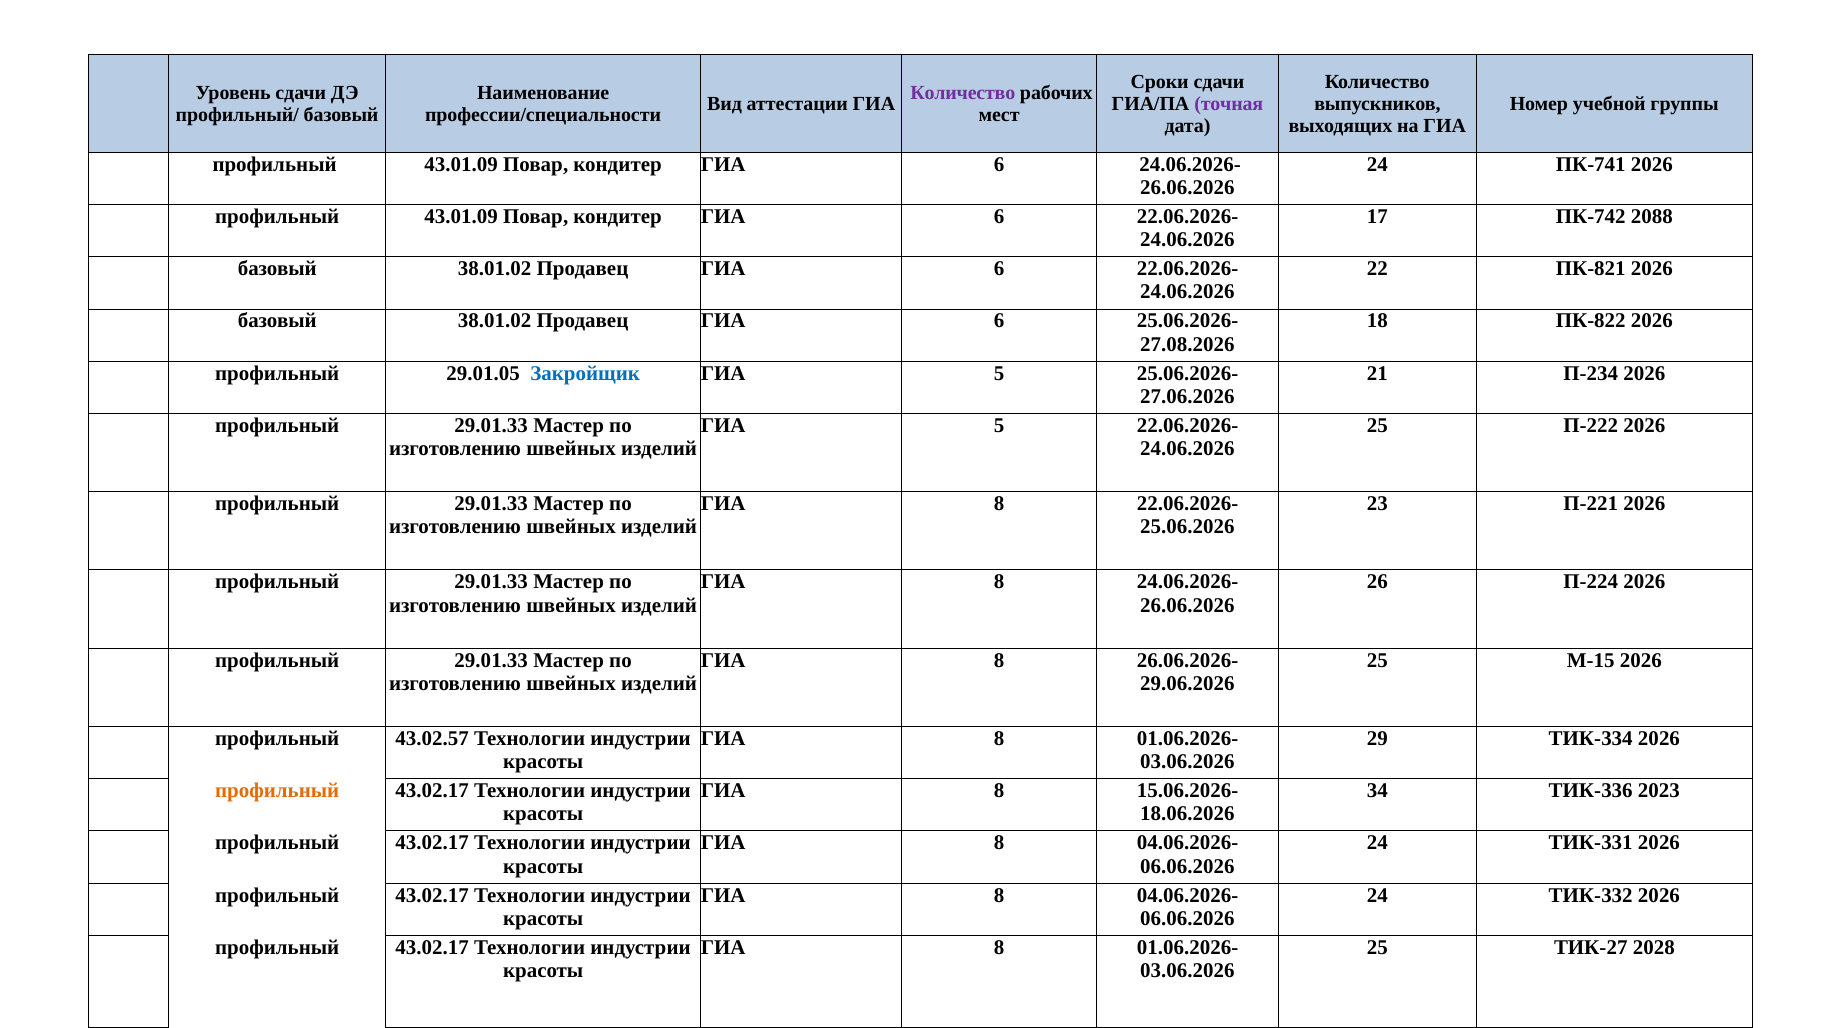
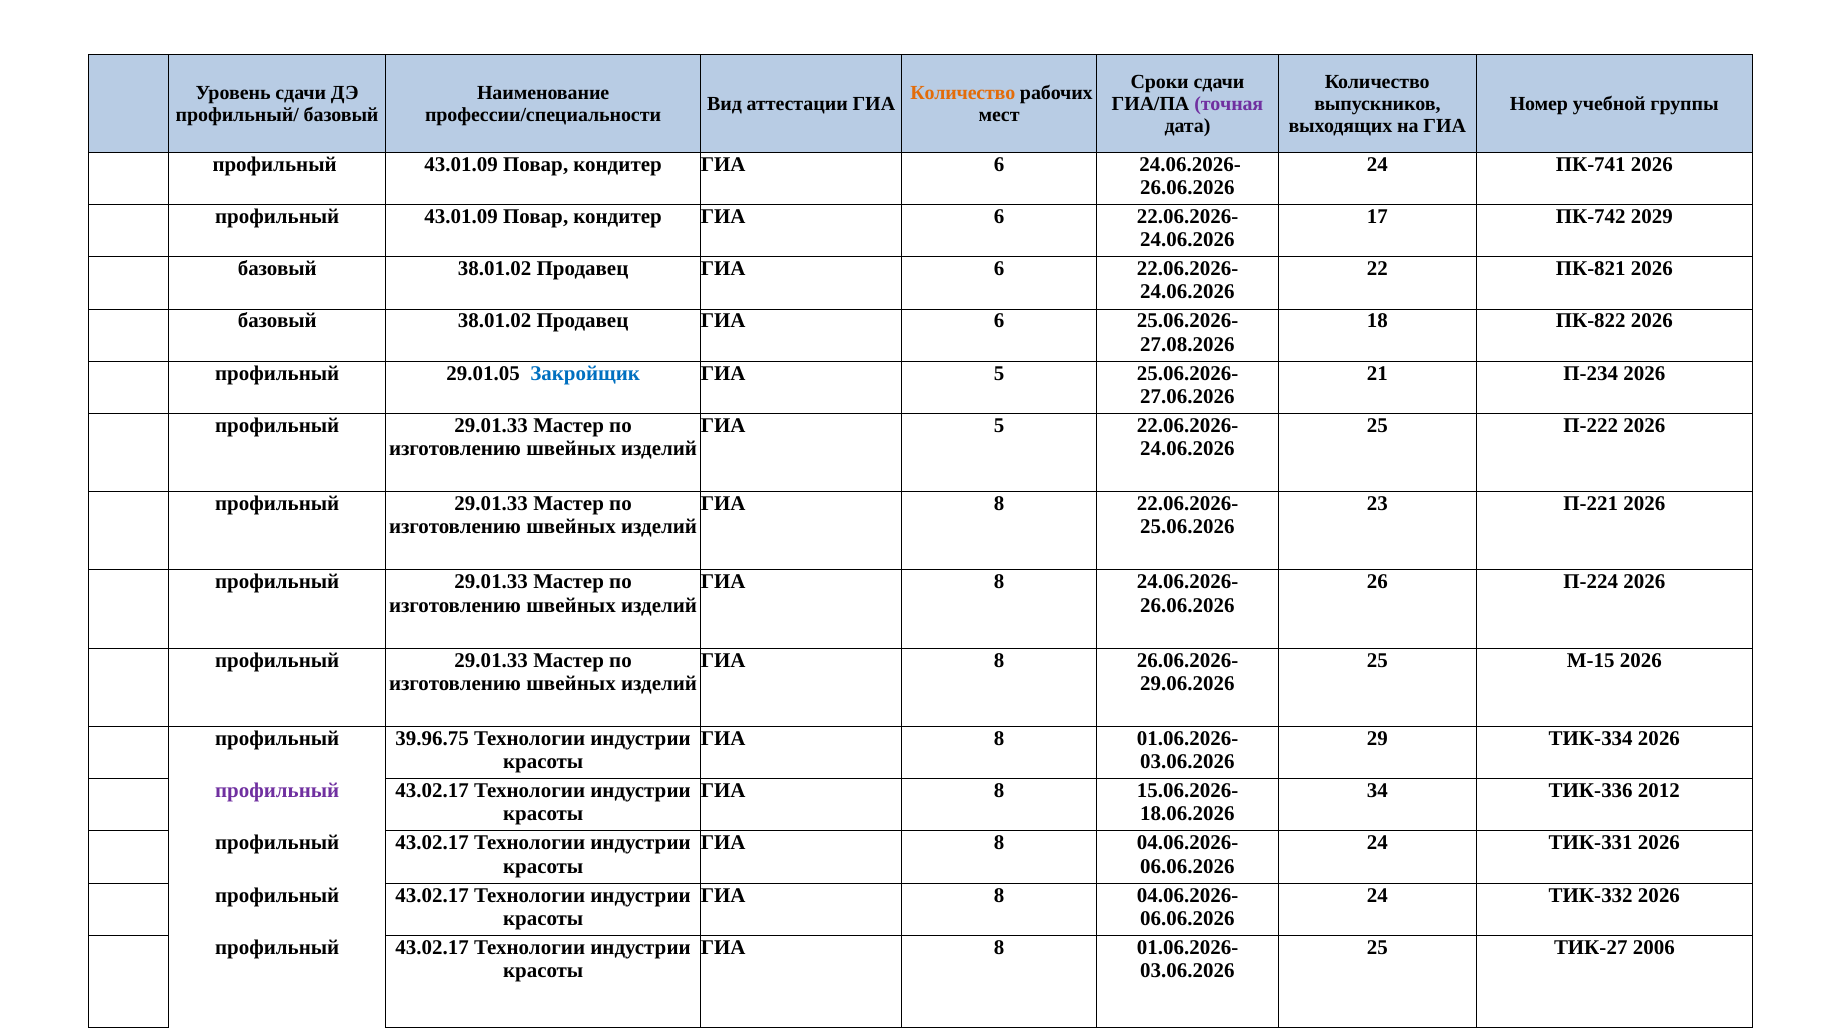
Количество colour: purple -> orange (963, 93)
2088: 2088 -> 2029 (1652, 217)
43.02.57: 43.02.57 -> 39.96.75 (432, 739)
профильный colour: orange -> purple (277, 791)
2023: 2023 -> 2012 (1659, 791)
2028: 2028 -> 2006 (1654, 948)
